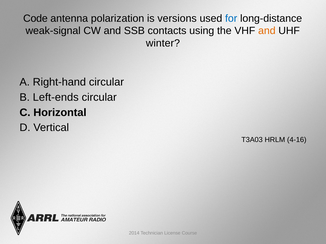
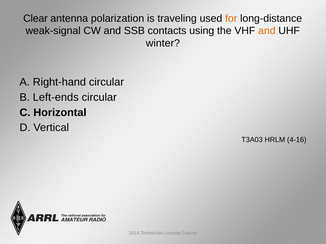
Code: Code -> Clear (35, 18)
versions: versions -> traveling (177, 18)
for colour: blue -> orange (231, 18)
